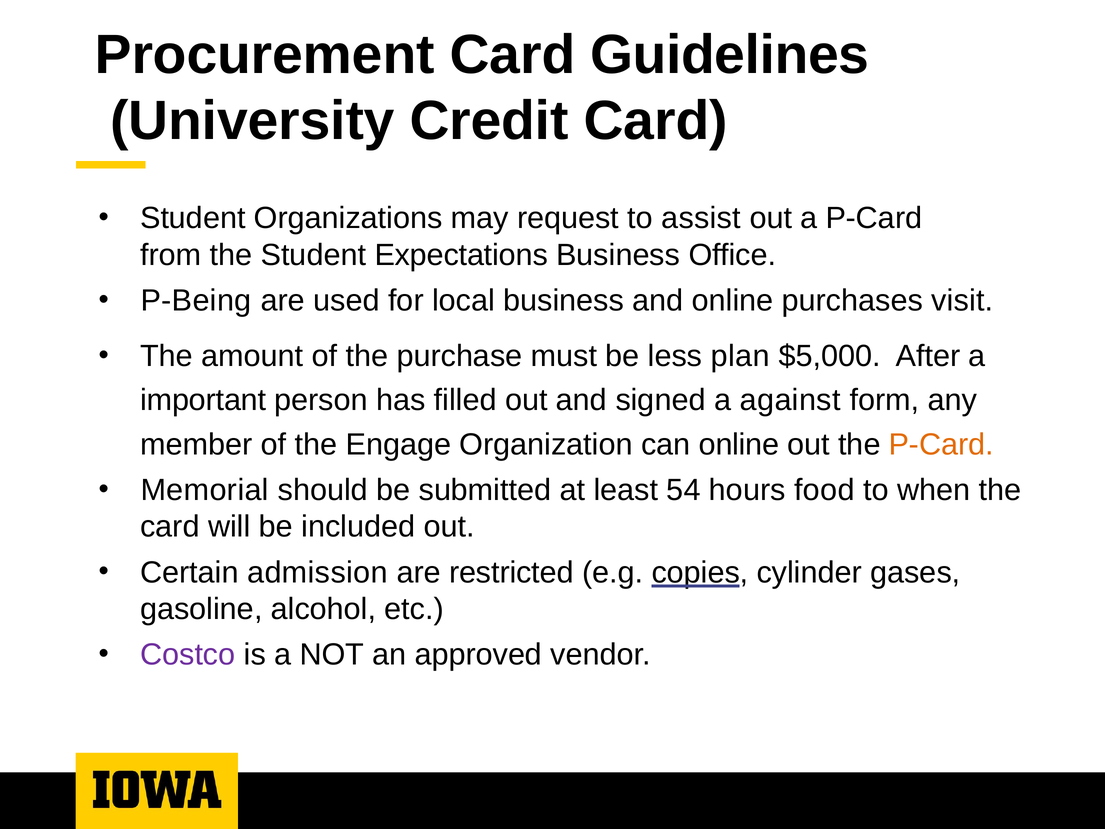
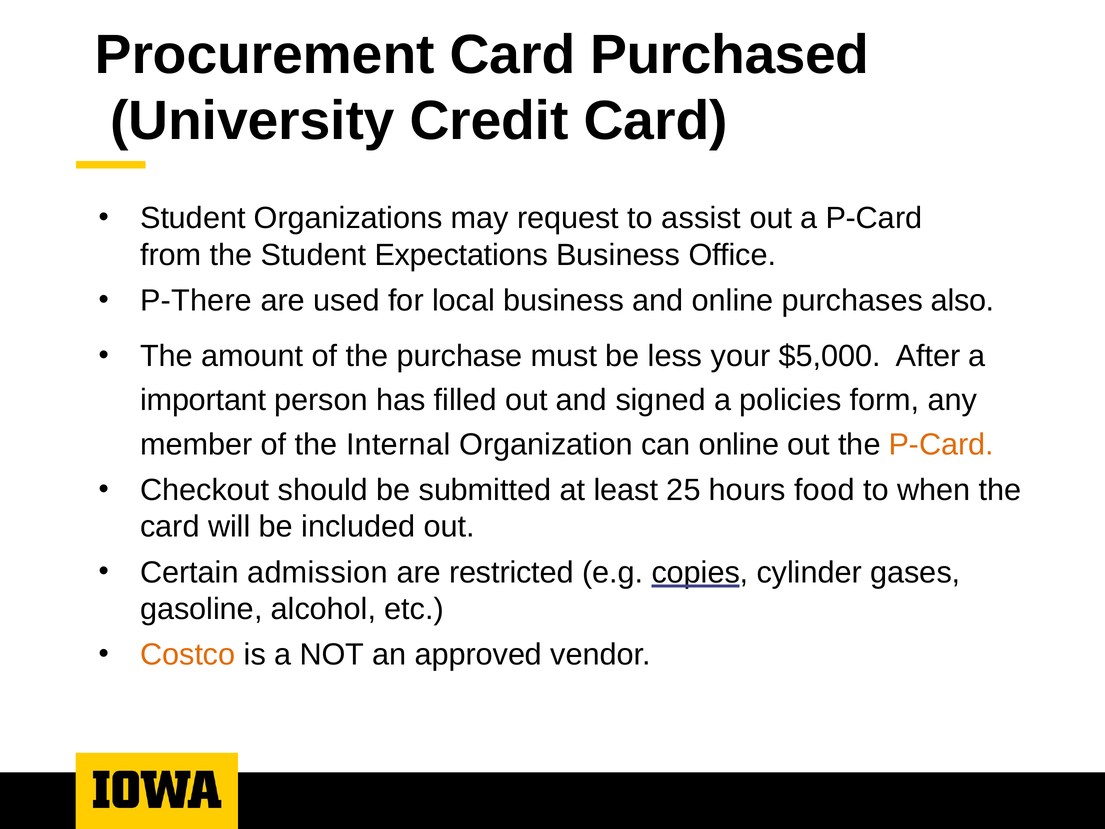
Guidelines: Guidelines -> Purchased (730, 55)
P-Being: P-Being -> P-There (196, 301)
visit: visit -> also (963, 301)
plan: plan -> your (740, 356)
against: against -> policies (790, 400)
Engage: Engage -> Internal (398, 445)
Memorial: Memorial -> Checkout (205, 490)
54: 54 -> 25 (684, 490)
Costco colour: purple -> orange (188, 655)
